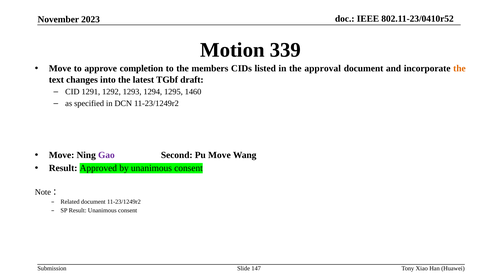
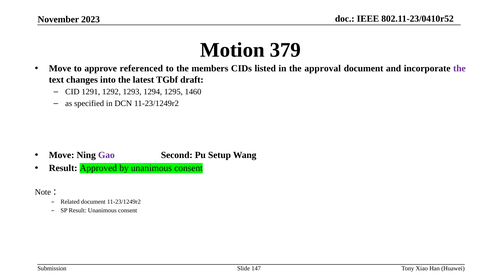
339: 339 -> 379 (285, 50)
completion: completion -> referenced (141, 69)
the colour: orange -> purple (459, 69)
Pu Move: Move -> Setup (219, 155)
